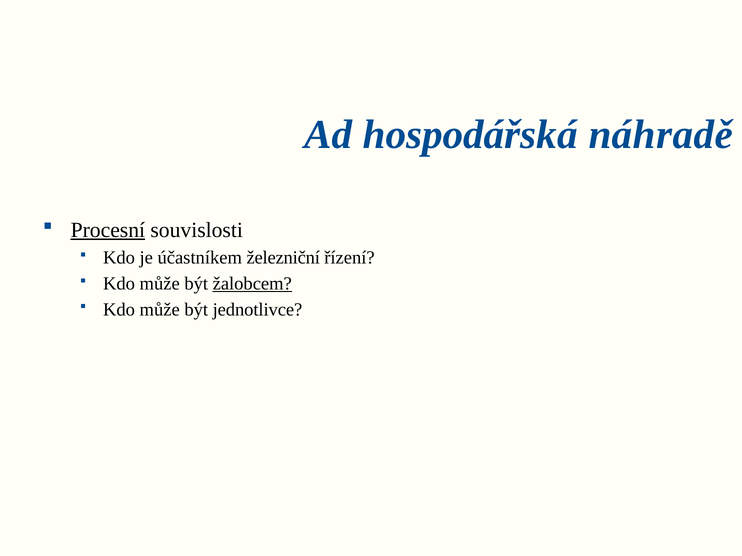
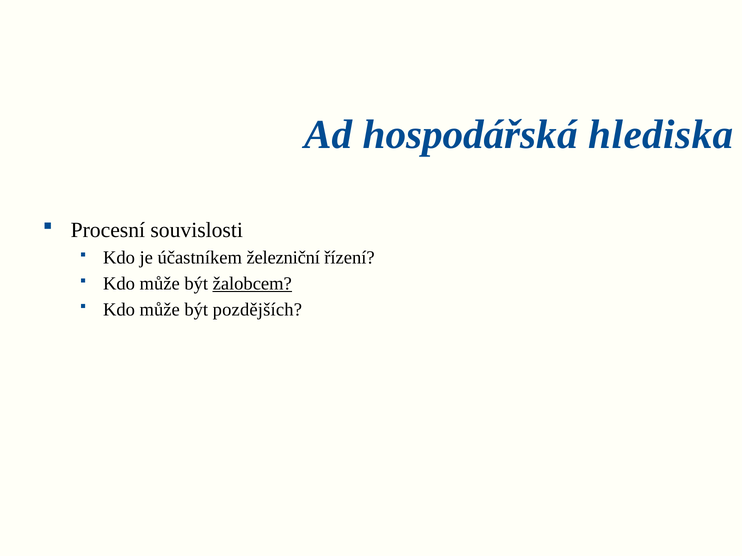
náhradě: náhradě -> hlediska (661, 135)
Procesní underline: present -> none (108, 230)
jednotlivce: jednotlivce -> pozdějších (257, 310)
